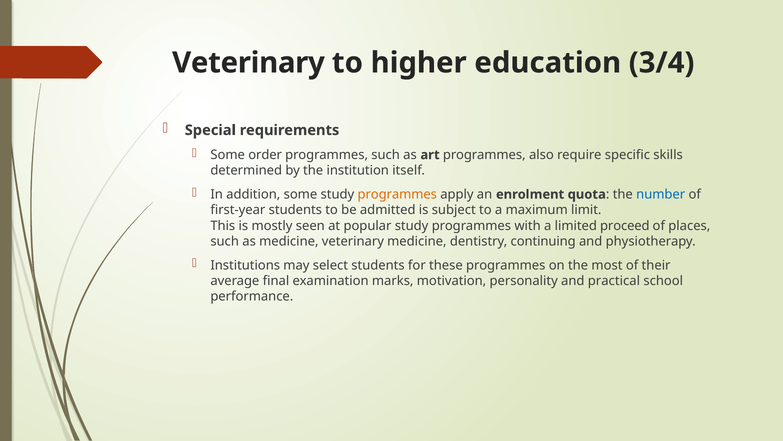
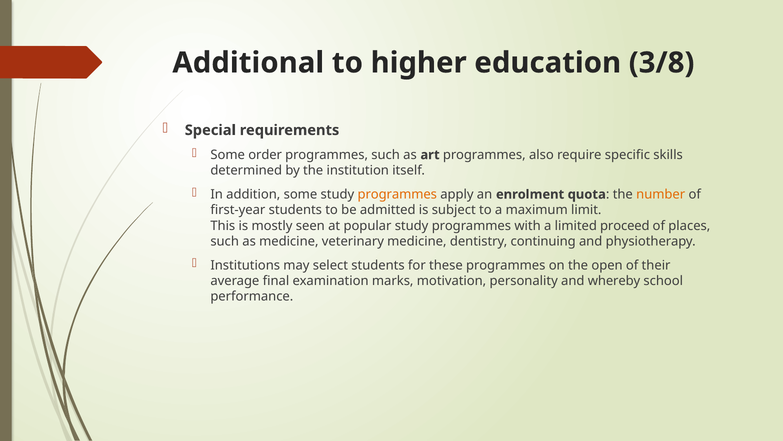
Veterinary: Veterinary -> Additional (248, 63)
3/4: 3/4 -> 3/8 (662, 63)
number colour: blue -> orange (661, 194)
most: most -> open (607, 265)
practical: practical -> whereby (614, 281)
